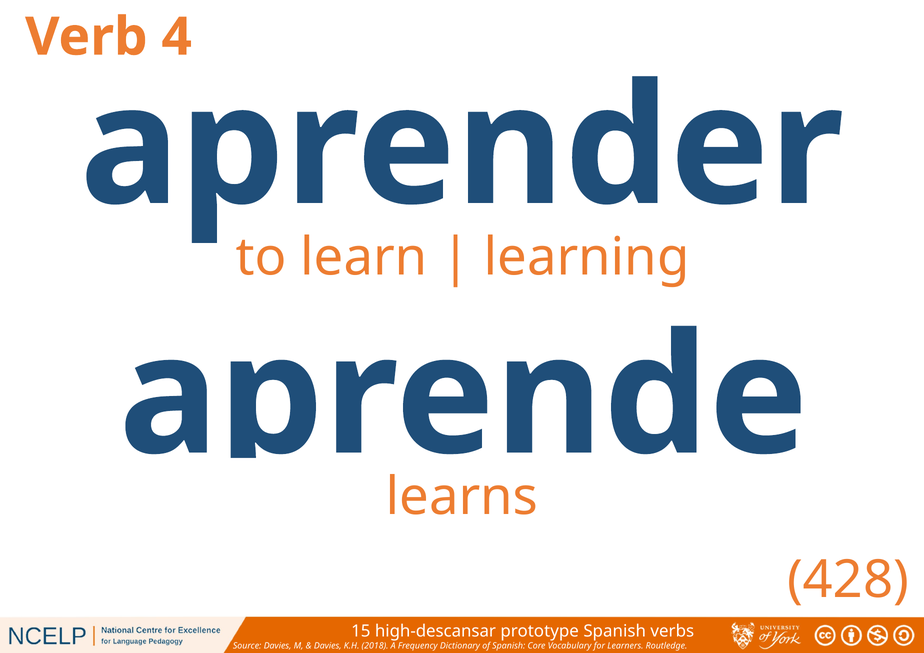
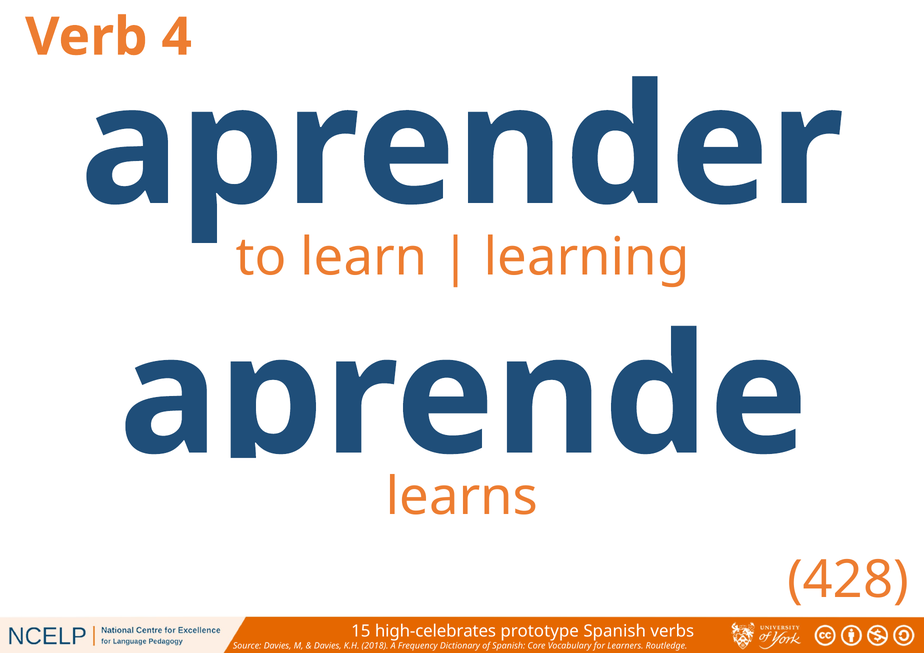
high-descansar: high-descansar -> high-celebrates (435, 631)
